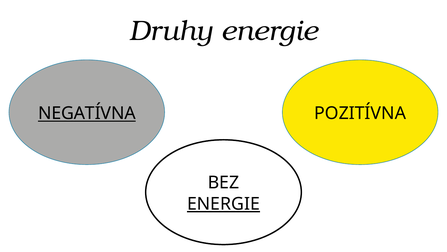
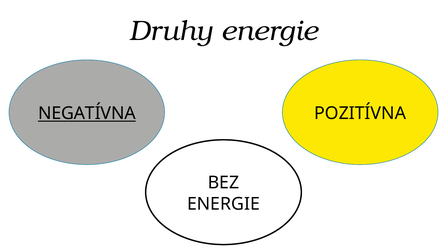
ENERGIE underline: present -> none (223, 204)
